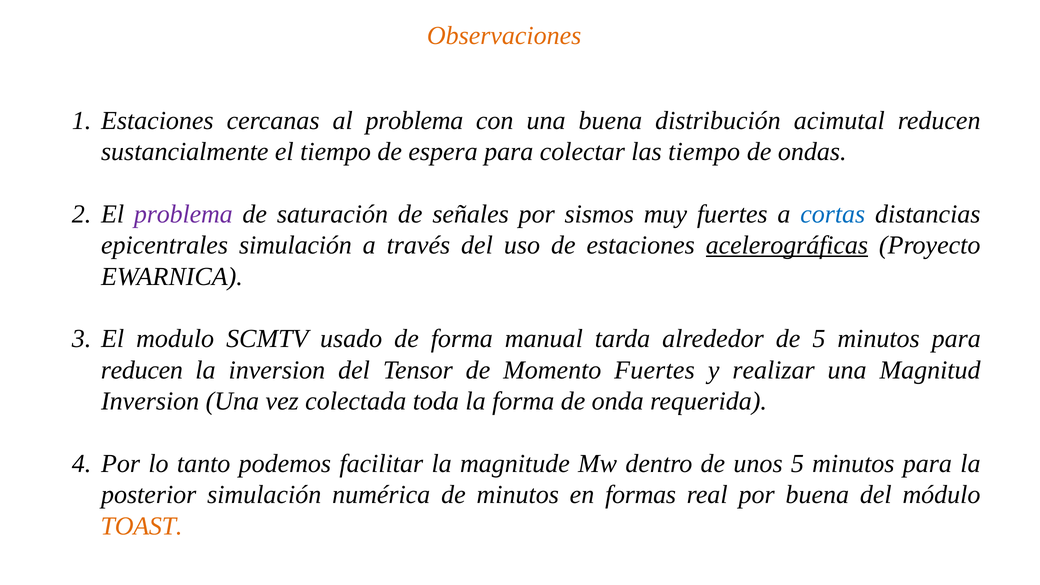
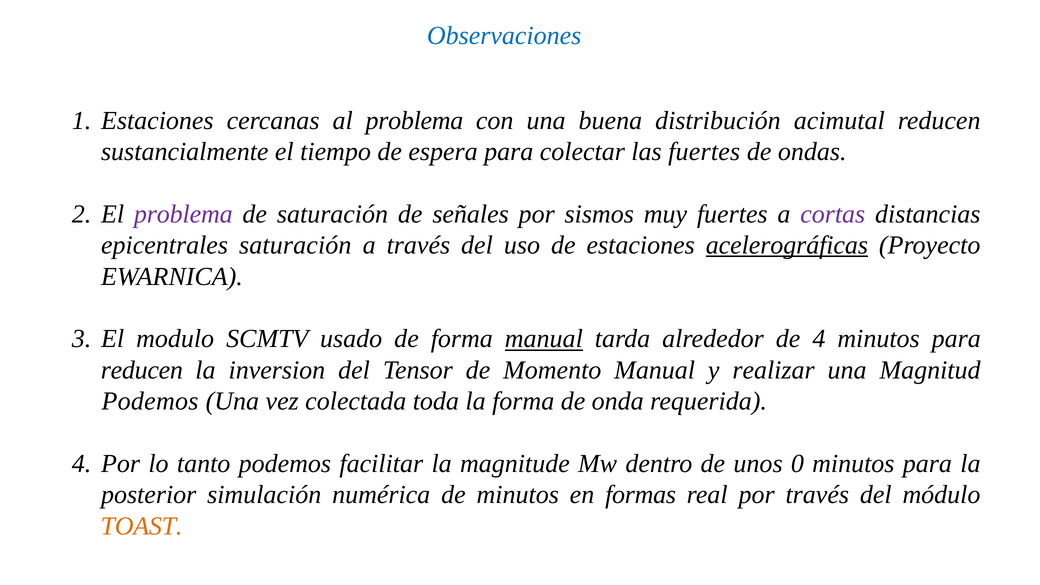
Observaciones colour: orange -> blue (504, 36)
las tiempo: tiempo -> fuertes (704, 152)
cortas colour: blue -> purple (833, 214)
epicentrales simulación: simulación -> saturación (295, 245)
manual underline: none -> present (544, 339)
de 5: 5 -> 4 (819, 339)
Momento Fuertes: Fuertes -> Manual (655, 370)
Inversion: Inversion -> Podemos (150, 401)
unos 5: 5 -> 0 (797, 464)
por buena: buena -> través (817, 495)
